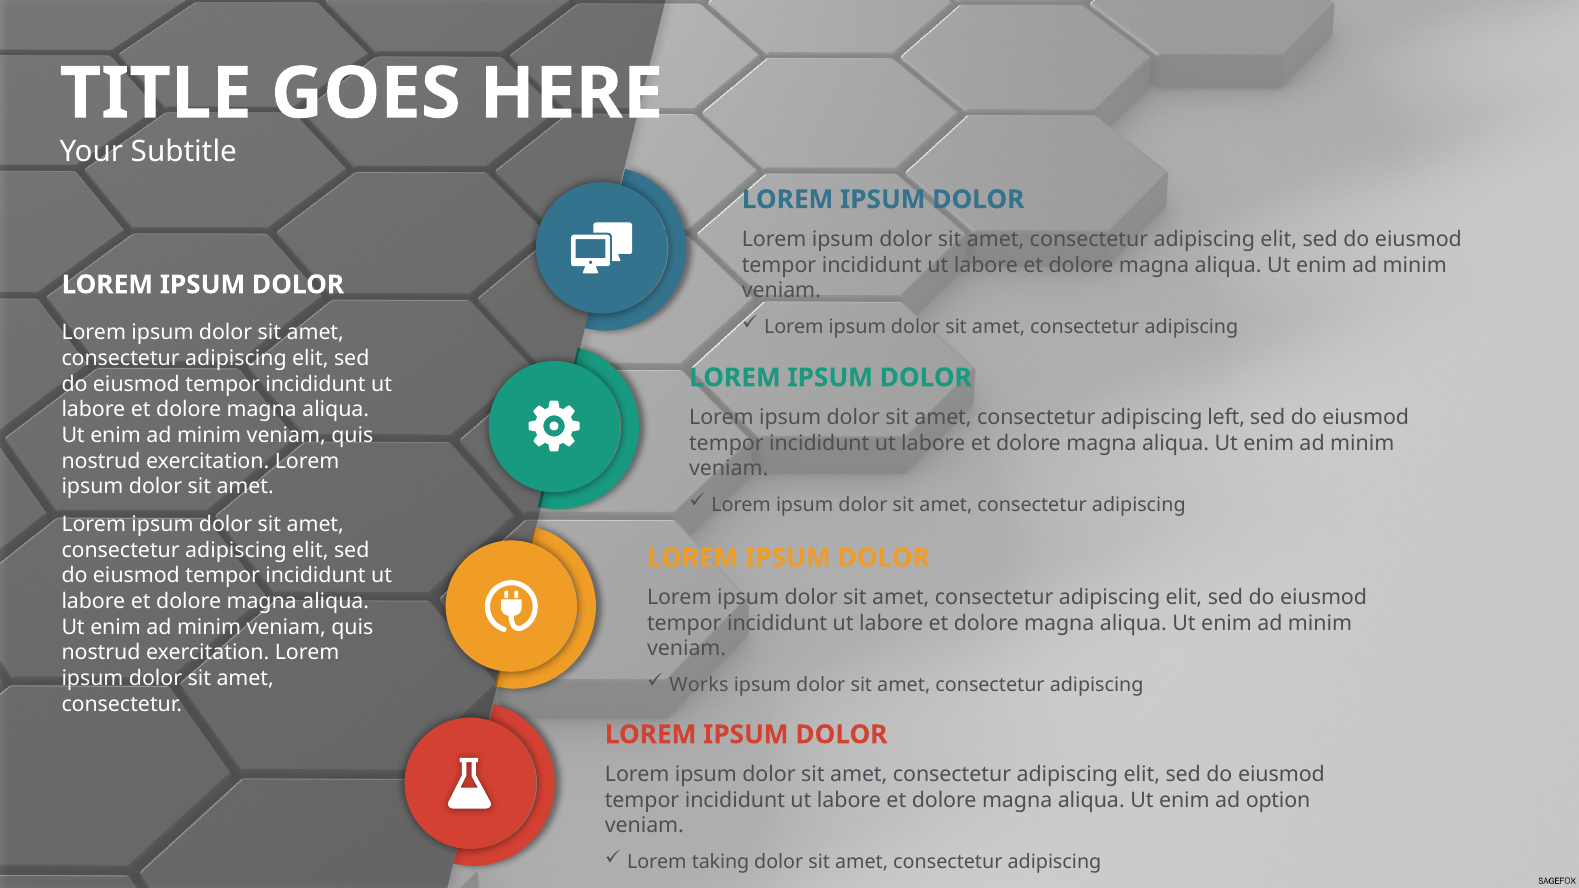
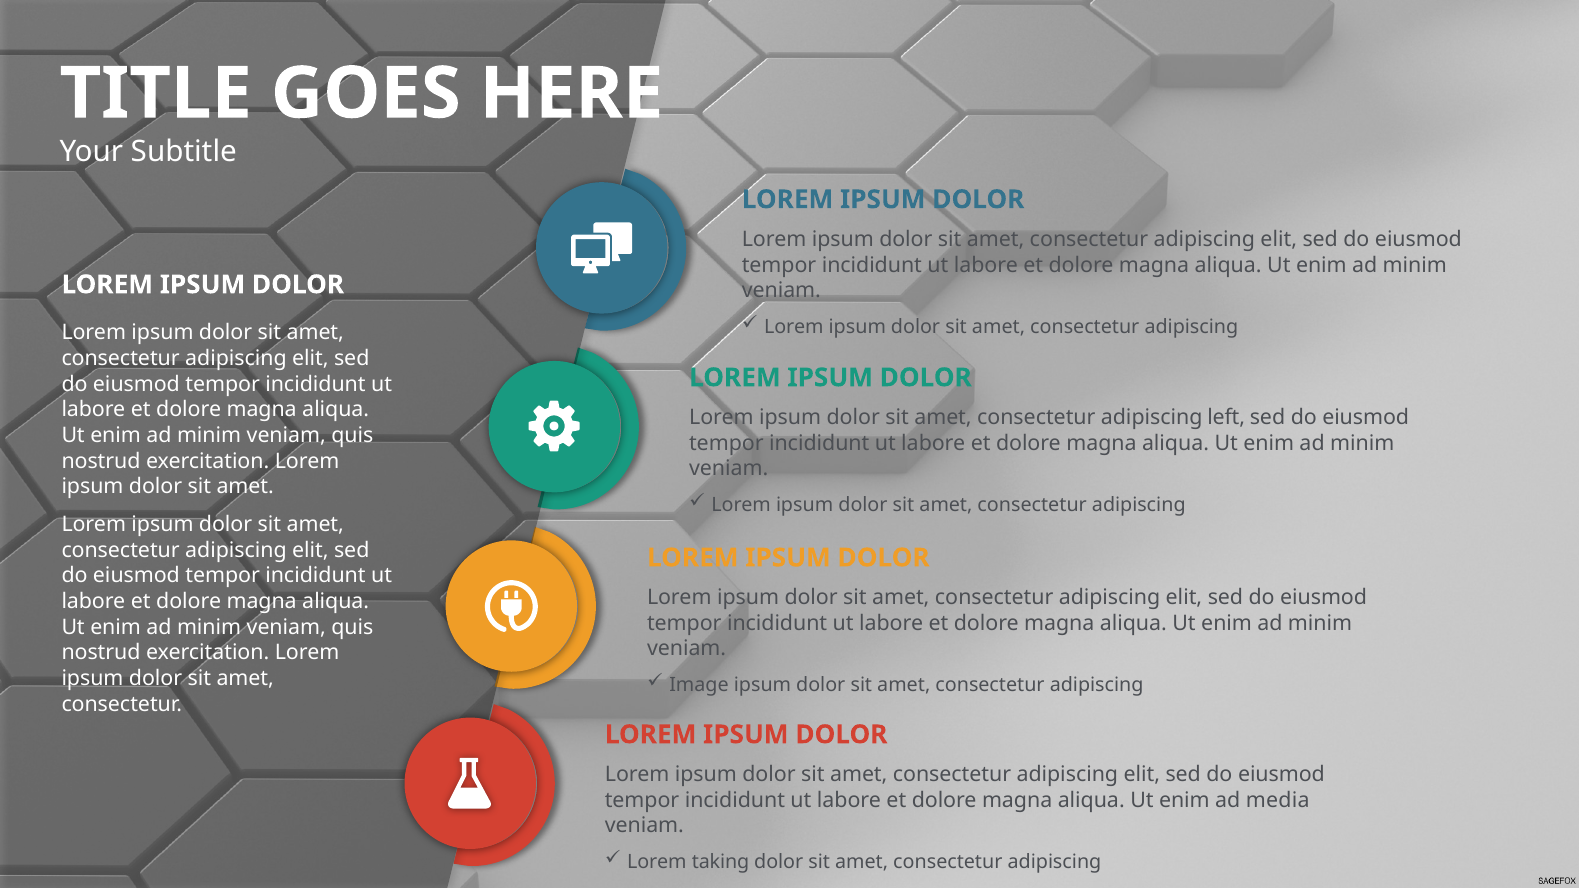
Works: Works -> Image (699, 685)
option: option -> media (1278, 800)
